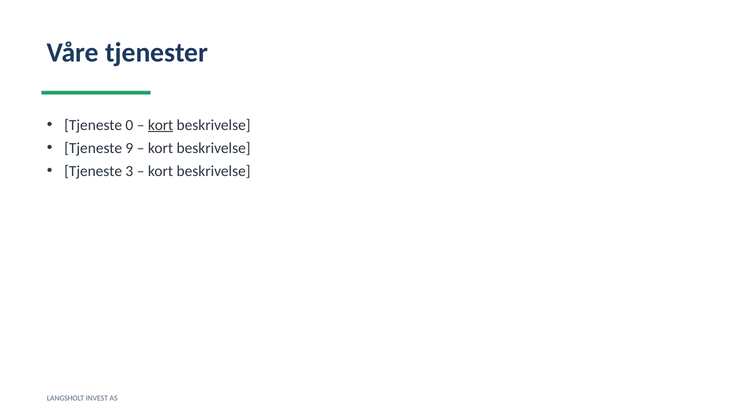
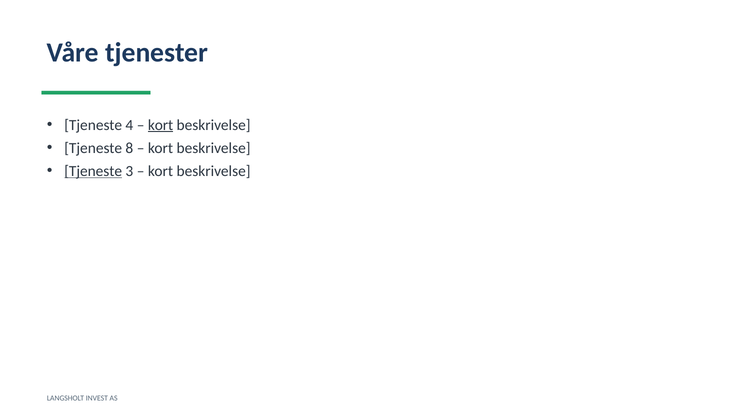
0: 0 -> 4 (129, 125)
9: 9 -> 8 (129, 148)
Tjeneste underline: none -> present (93, 171)
